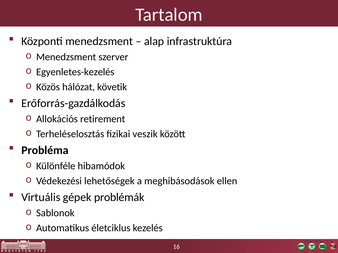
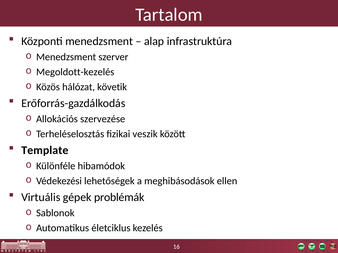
Egyenletes-kezelés: Egyenletes-kezelés -> Megoldott-kezelés (75, 72)
retirement: retirement -> szervezése (103, 119)
Probléma: Probléma -> Template (45, 151)
